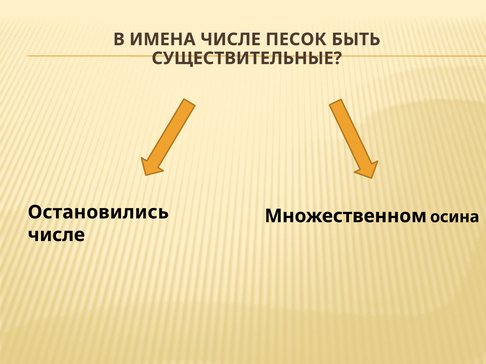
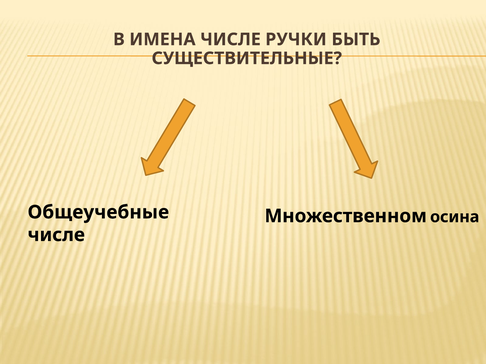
ПЕСОК: ПЕСОК -> РУЧКИ (296, 39)
Остановились: Остановились -> Общеучебные (98, 212)
